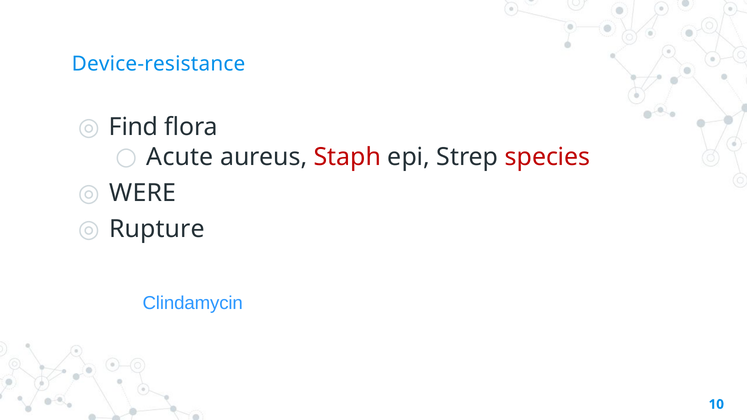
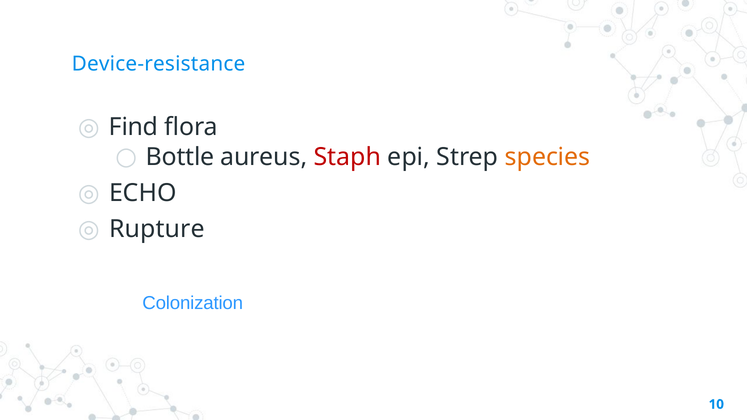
Acute: Acute -> Bottle (180, 157)
species colour: red -> orange (548, 157)
WERE: WERE -> ECHO (143, 193)
Clindamycin: Clindamycin -> Colonization (193, 303)
